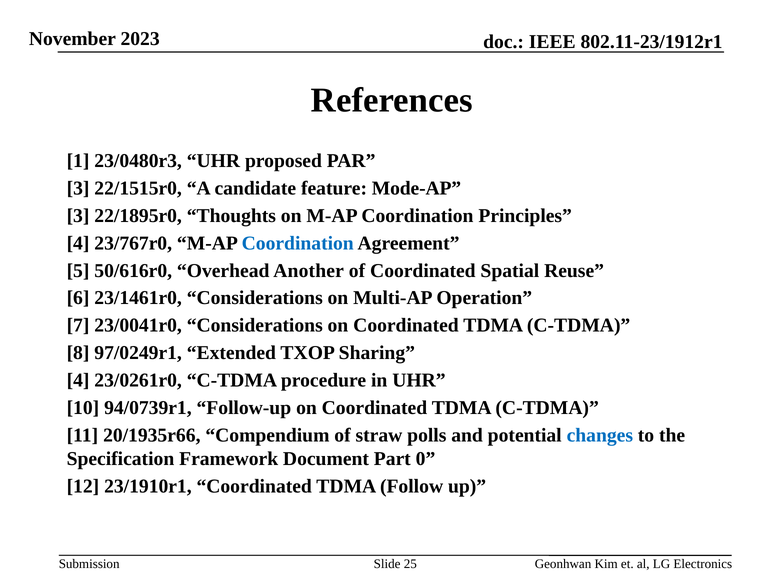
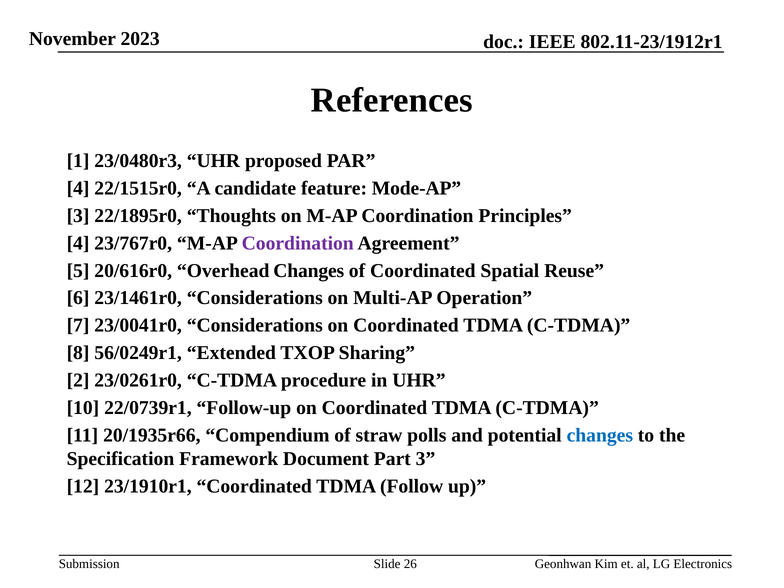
3: 3 -> 4 (78, 188)
Coordination colour: blue -> purple (298, 243)
50/616r0: 50/616r0 -> 20/616r0 (133, 271)
Overhead Another: Another -> Changes (309, 271)
97/0249r1: 97/0249r1 -> 56/0249r1 (138, 353)
4: 4 -> 2 (78, 380)
94/0739r1: 94/0739r1 -> 22/0739r1 (148, 408)
Part 0: 0 -> 3 (426, 459)
25: 25 -> 26 (410, 564)
